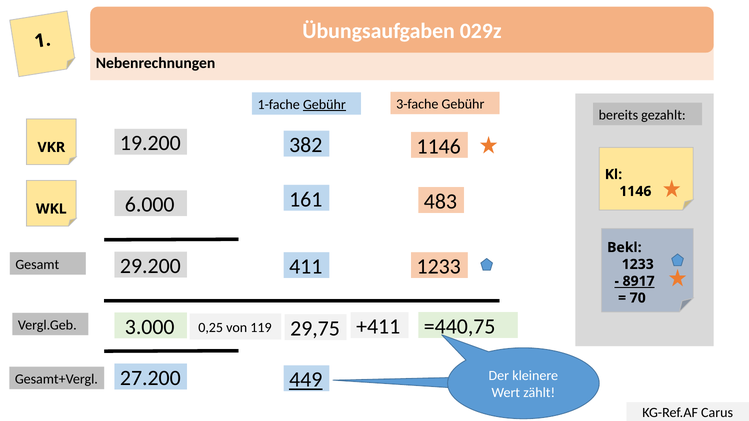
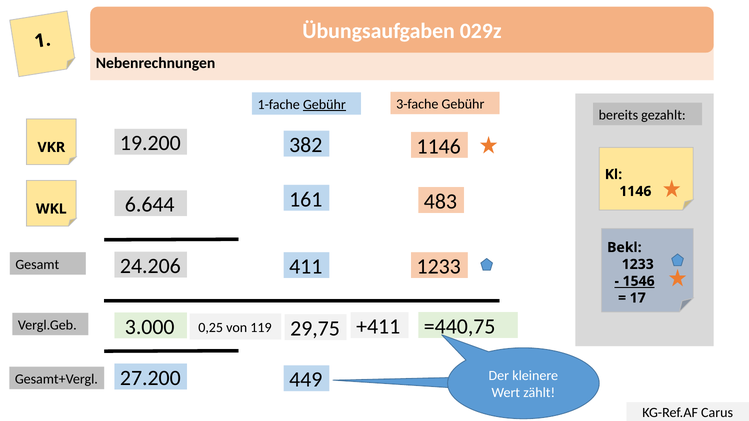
6.000: 6.000 -> 6.644 (150, 205)
29.200: 29.200 -> 24.206 (150, 266)
8917: 8917 -> 1546 (639, 281)
70: 70 -> 17 (638, 298)
449 underline: present -> none (306, 380)
